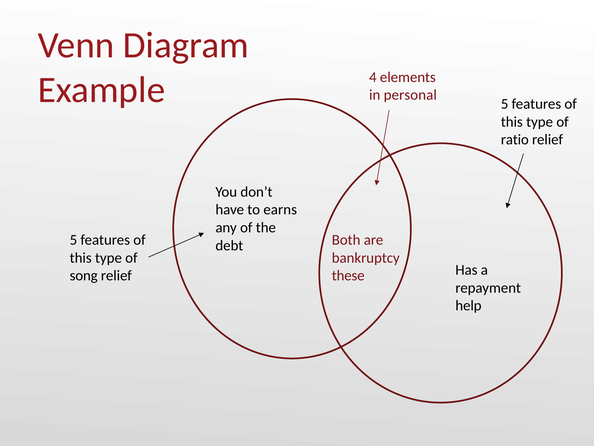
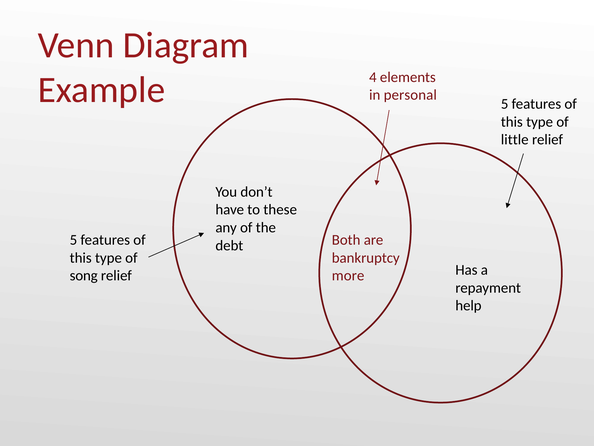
ratio: ratio -> little (515, 140)
earns: earns -> these (280, 210)
these: these -> more (348, 275)
